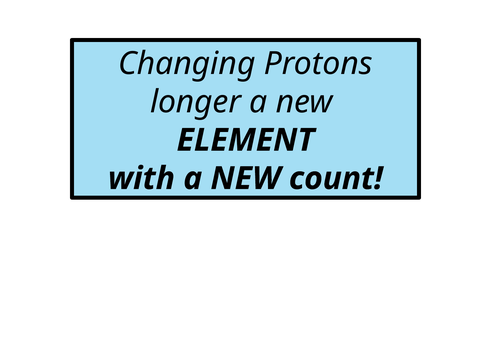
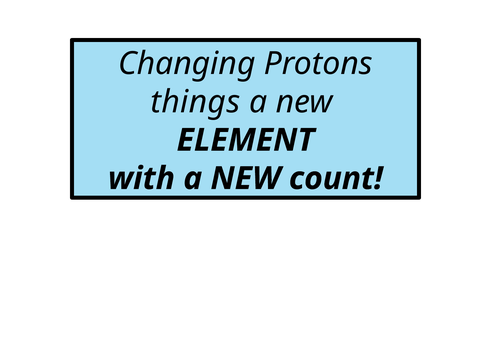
longer: longer -> things (195, 102)
